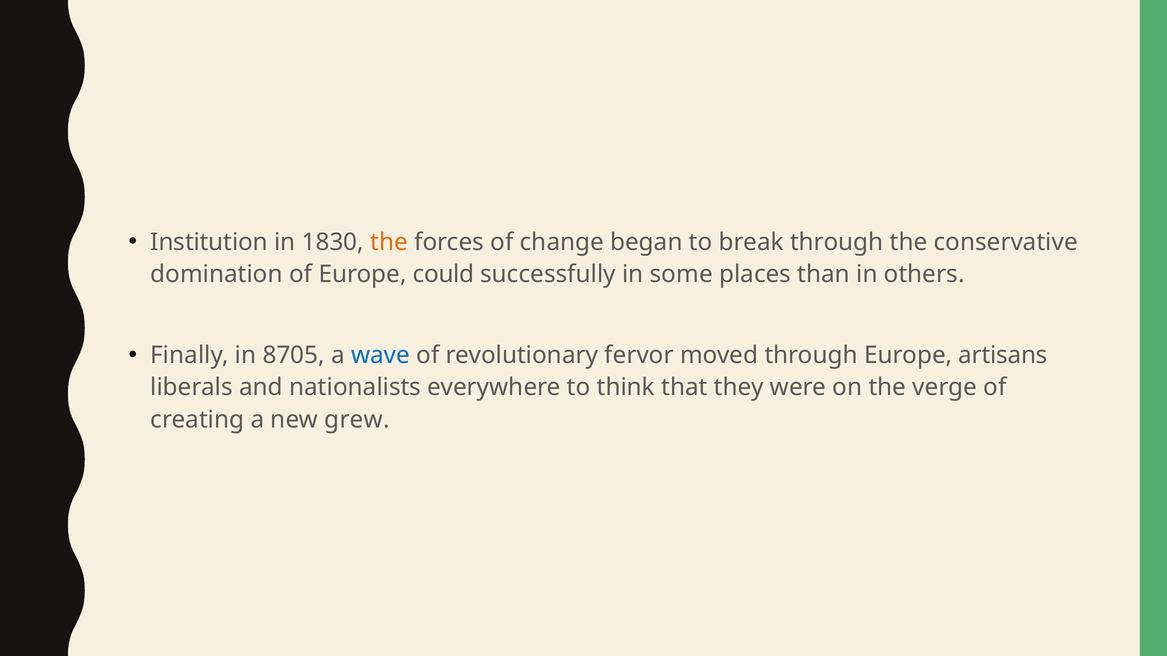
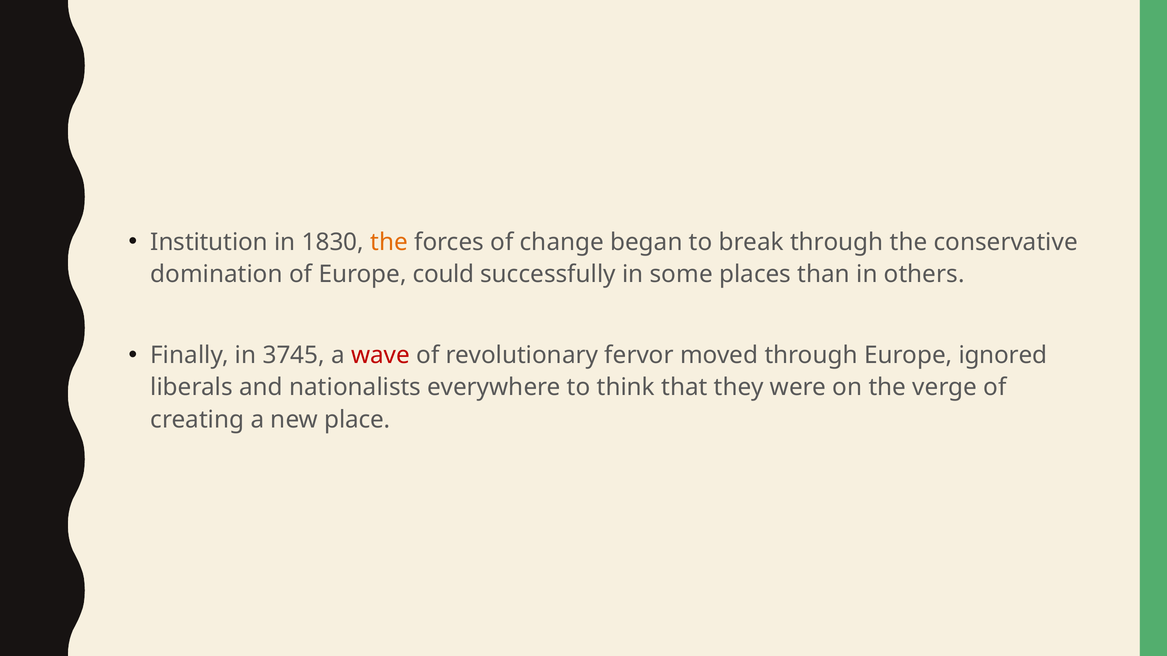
8705: 8705 -> 3745 (294, 356)
wave colour: blue -> red (381, 356)
artisans: artisans -> ignored (1003, 356)
grew: grew -> place (357, 420)
